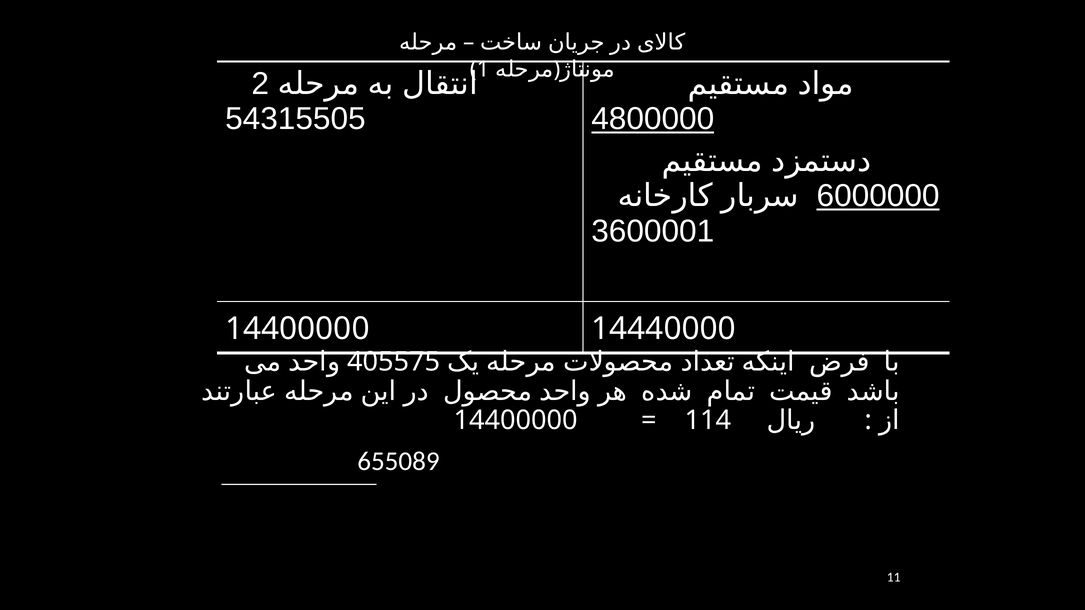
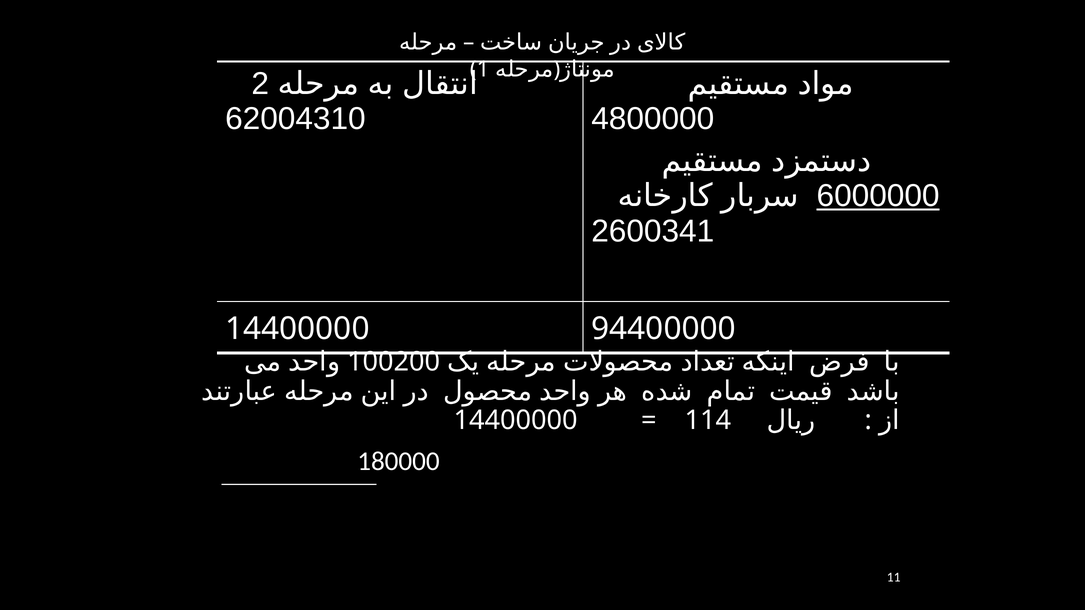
54315505: 54315505 -> 62004310 (295, 119)
4800000 underline: present -> none (653, 119)
3600001: 3600001 -> 2600341 (653, 231)
14440000: 14440000 -> 94400000 (664, 329)
405575: 405575 -> 100200 (394, 362)
655089: 655089 -> 180000 (398, 461)
